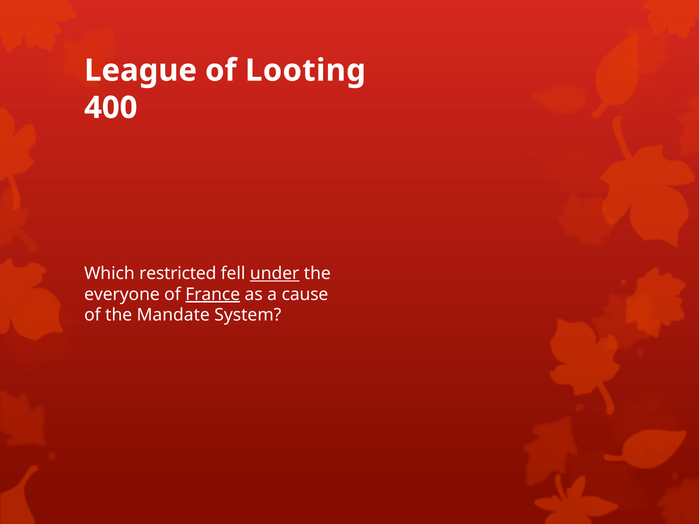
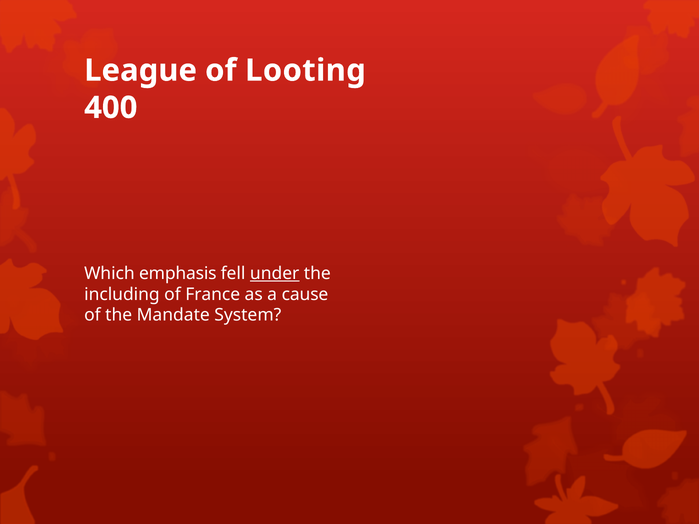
restricted: restricted -> emphasis (178, 273)
everyone: everyone -> including (122, 294)
France underline: present -> none (213, 294)
